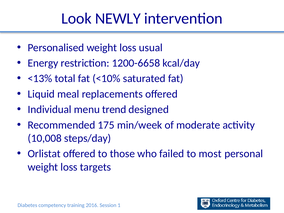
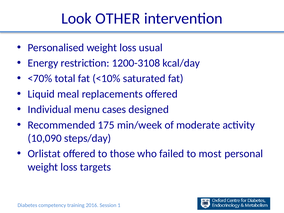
NEWLY: NEWLY -> OTHER (118, 18)
1200-6658: 1200-6658 -> 1200-3108 (136, 63)
<13%: <13% -> <70% (40, 79)
trend: trend -> cases (114, 109)
10,008: 10,008 -> 10,090 (45, 138)
